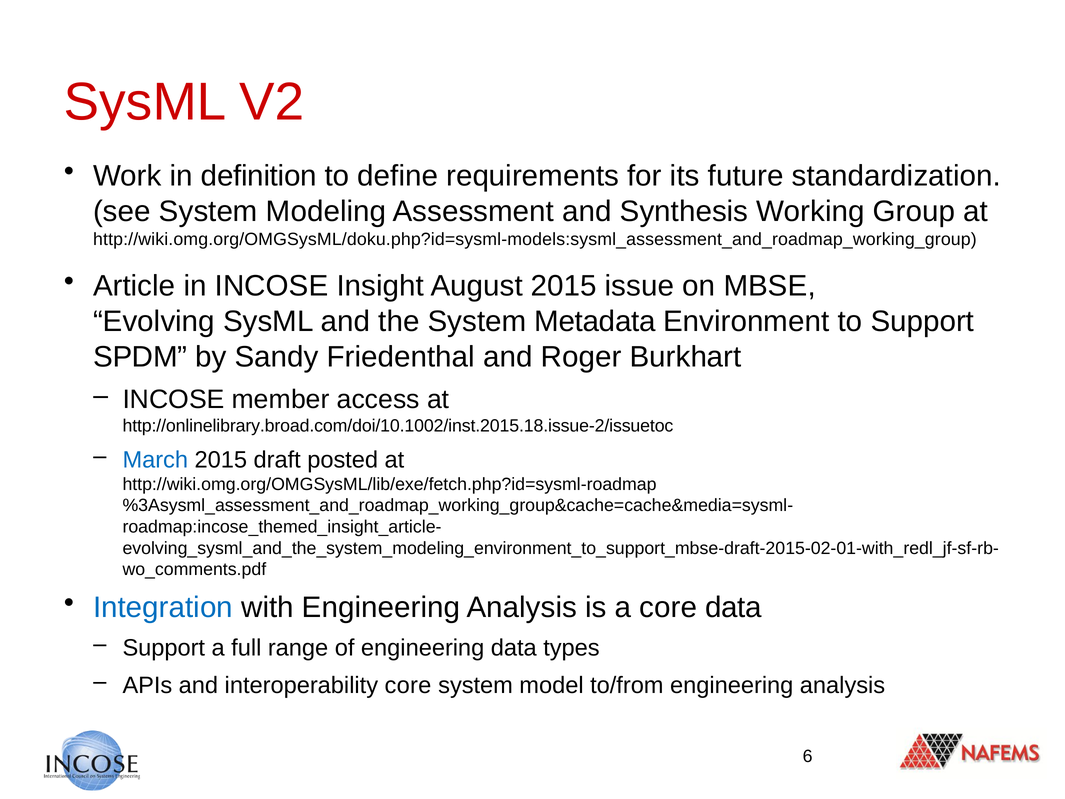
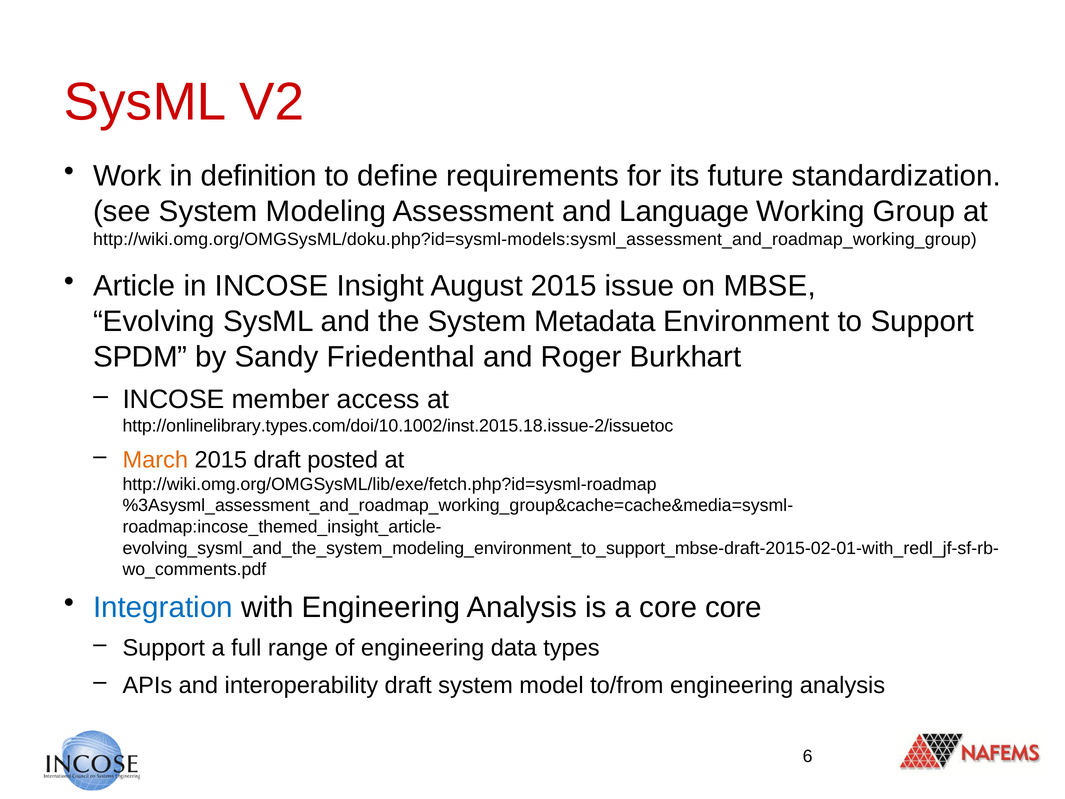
Synthesis: Synthesis -> Language (684, 212)
http://onlinelibrary.broad.com/doi/10.1002/inst.2015.18.issue-2/issuetoc: http://onlinelibrary.broad.com/doi/10.1002/inst.2015.18.issue-2/issuetoc -> http://onlinelibrary.types.com/doi/10.1002/inst.2015.18.issue-2/issuetoc (398, 426)
March colour: blue -> orange (155, 460)
core data: data -> core (733, 607)
interoperability core: core -> draft (408, 685)
